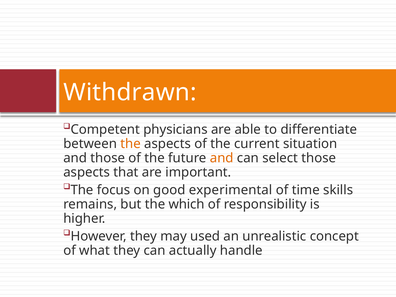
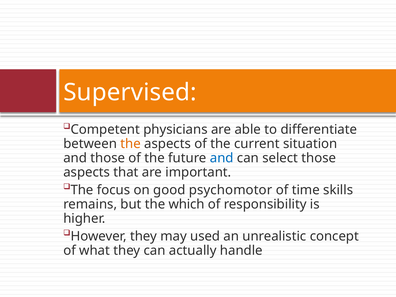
Withdrawn: Withdrawn -> Supervised (130, 92)
and colour: orange -> blue (222, 158)
experimental: experimental -> psychomotor (231, 190)
